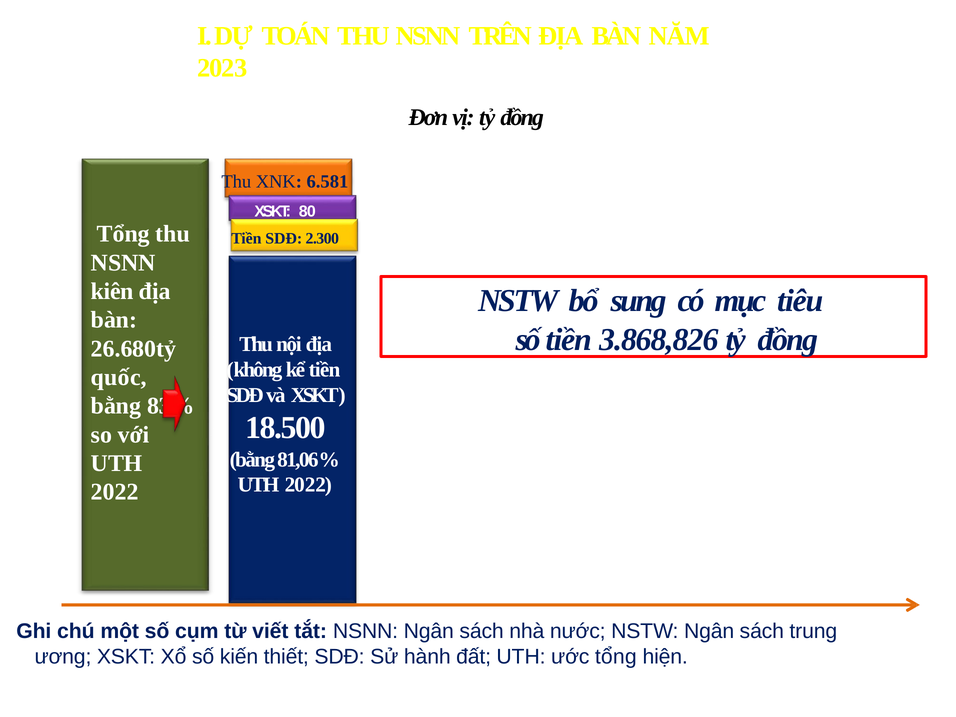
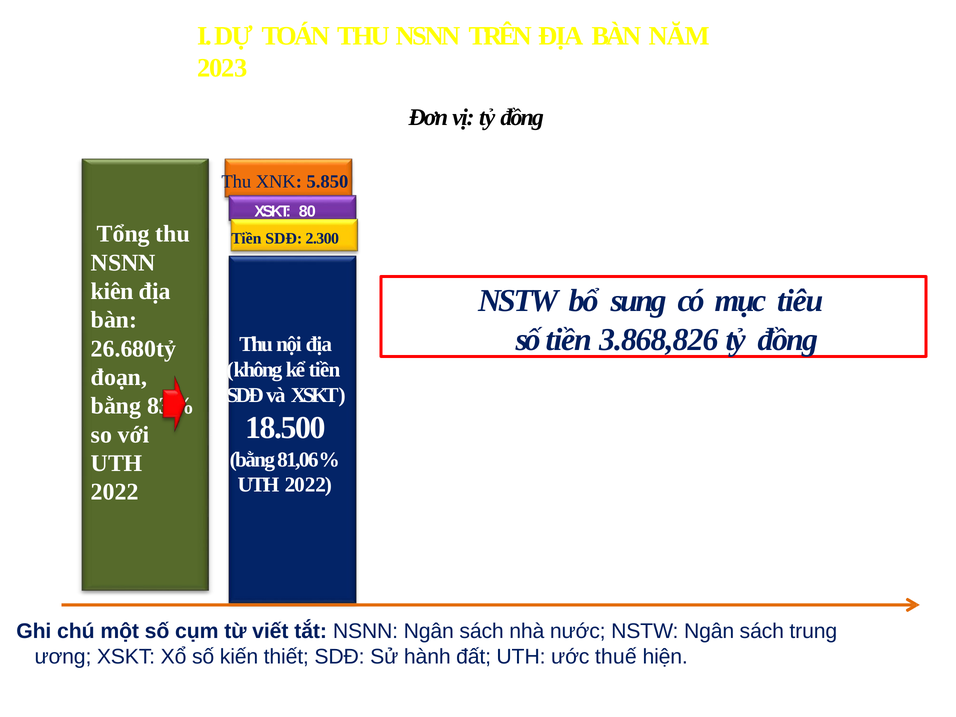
6.581: 6.581 -> 5.850 (327, 182)
quốc: quốc -> đoạn (119, 377)
ước tổng: tổng -> thuế (616, 657)
